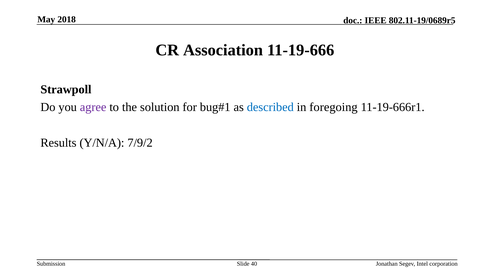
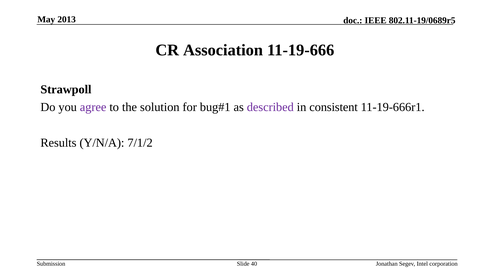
2018: 2018 -> 2013 (67, 19)
described colour: blue -> purple (270, 107)
foregoing: foregoing -> consistent (334, 107)
7/9/2: 7/9/2 -> 7/1/2 (140, 143)
